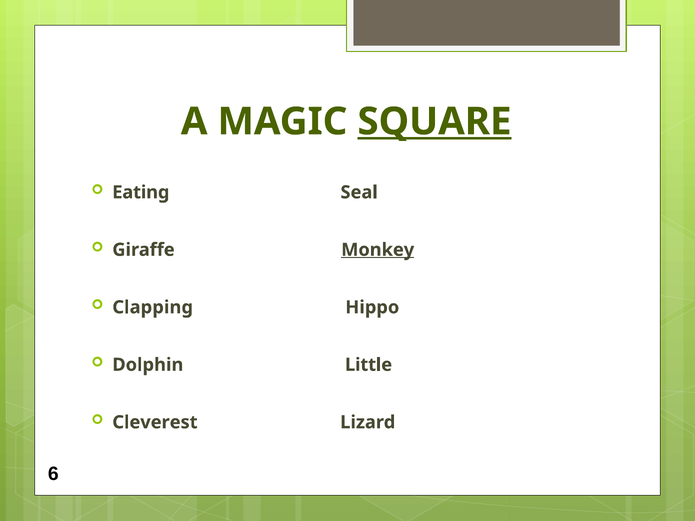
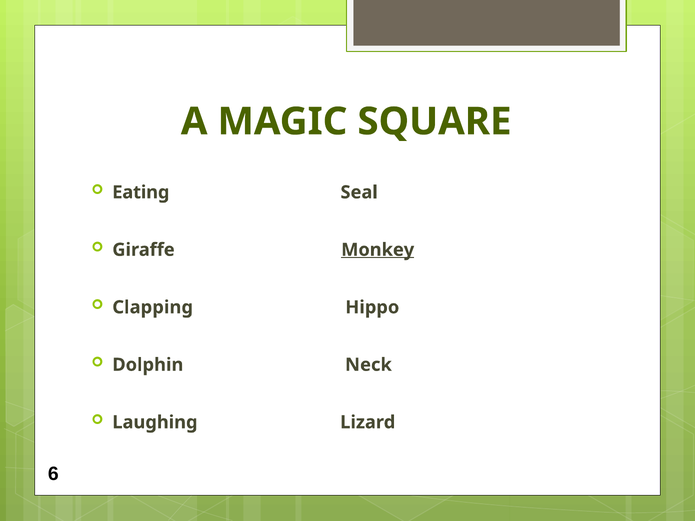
SQUARE underline: present -> none (434, 122)
Little: Little -> Neck (368, 365)
Cleverest: Cleverest -> Laughing (155, 422)
